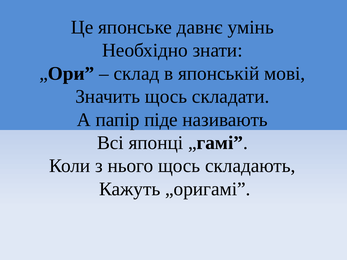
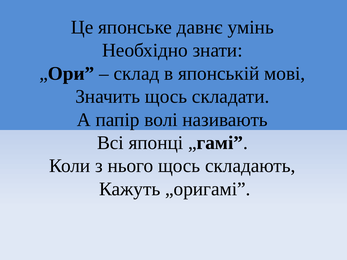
піде: піде -> волі (161, 120)
